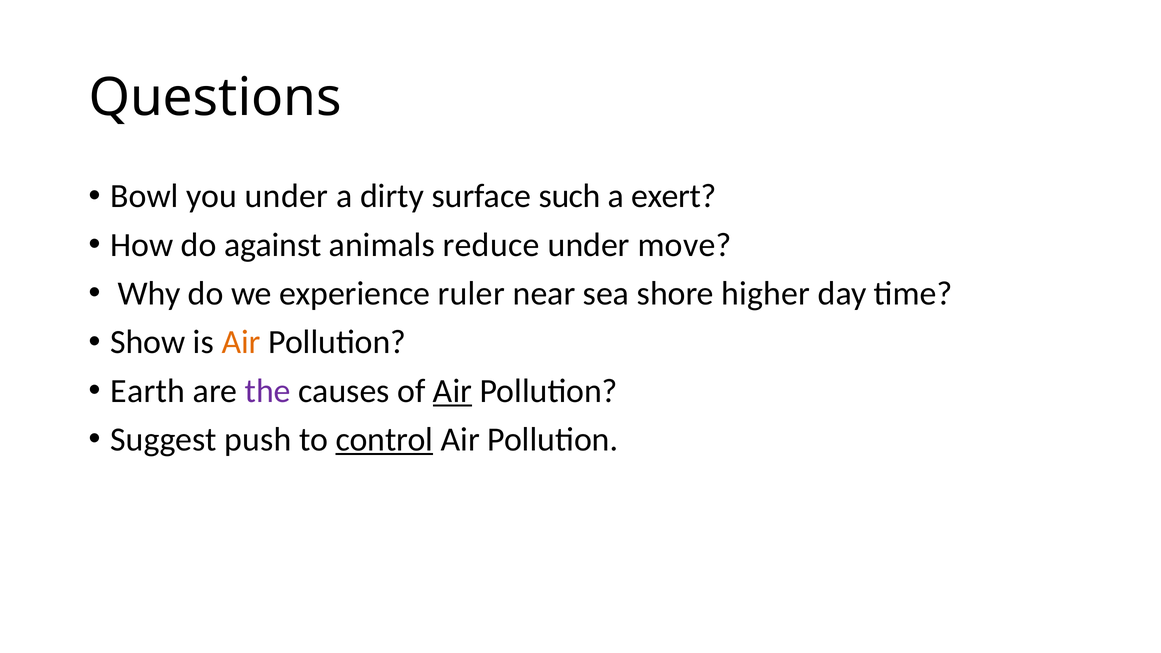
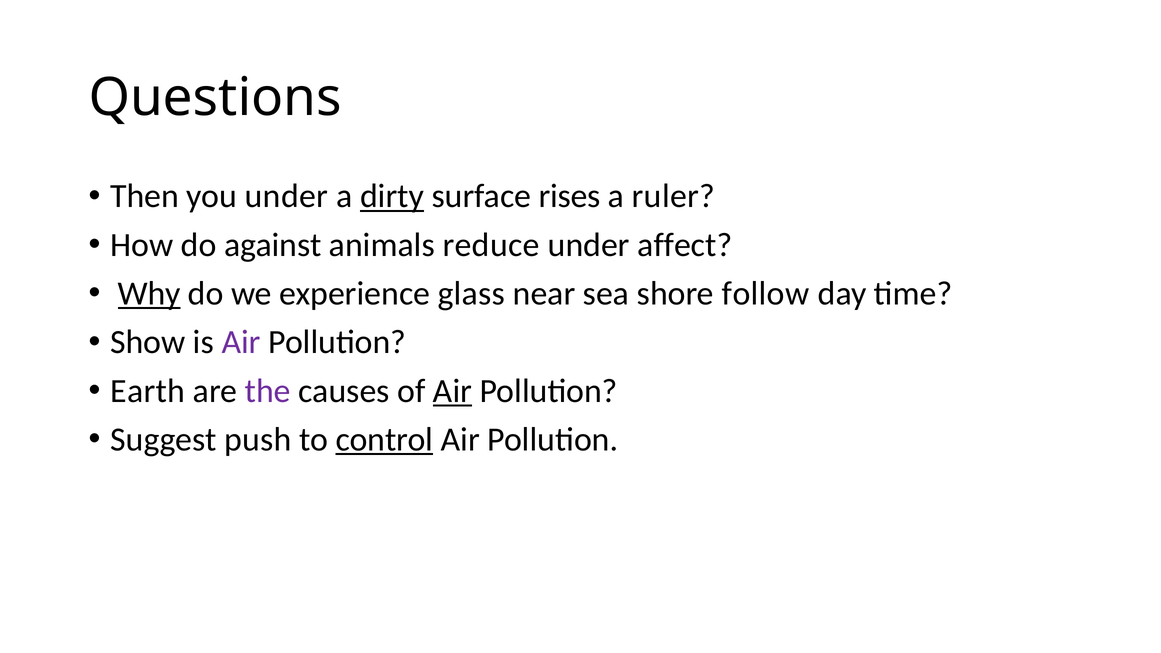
Bowl: Bowl -> Then (145, 196)
dirty underline: none -> present (392, 196)
such: such -> rises (570, 196)
exert: exert -> ruler (673, 196)
move: move -> affect (685, 245)
Why underline: none -> present (149, 294)
ruler: ruler -> glass (471, 294)
higher: higher -> follow (766, 294)
Air colour: orange -> purple (241, 342)
